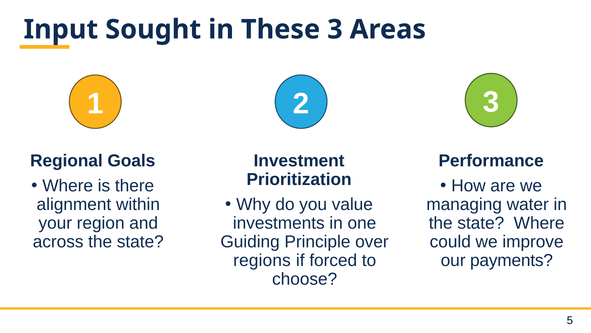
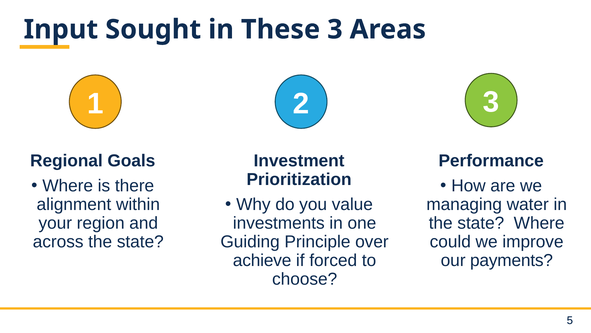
regions: regions -> achieve (262, 260)
